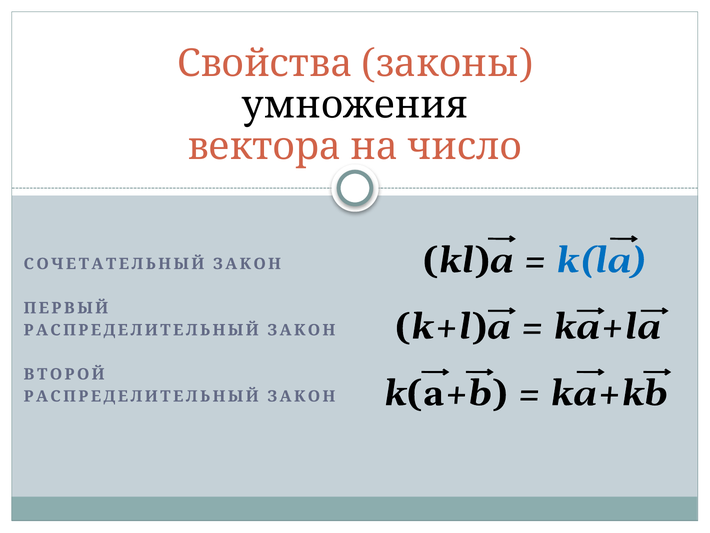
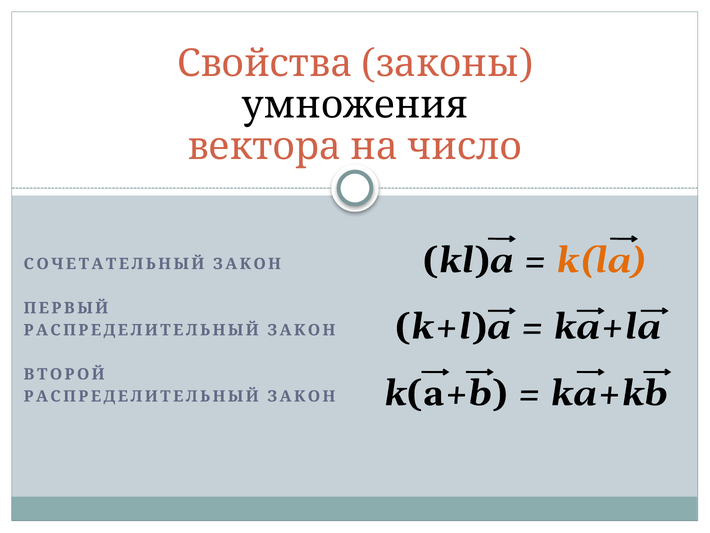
k(la colour: blue -> orange (602, 260)
